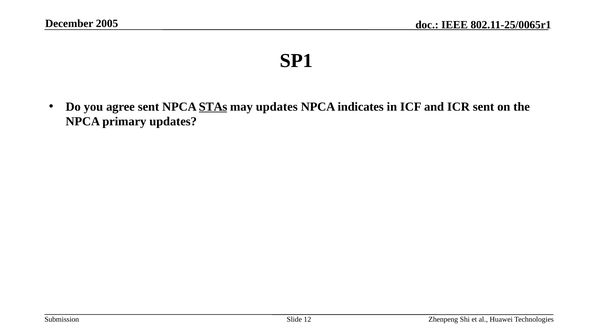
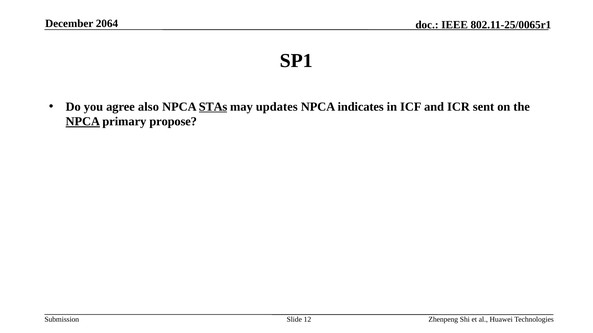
2005: 2005 -> 2064 (107, 24)
agree sent: sent -> also (148, 107)
NPCA underline: none -> present (83, 122)
primary updates: updates -> propose (173, 122)
